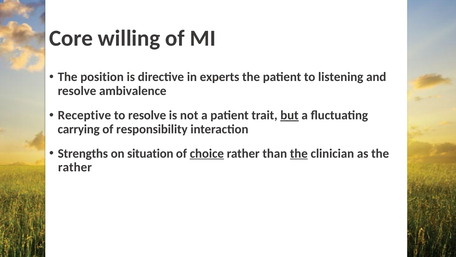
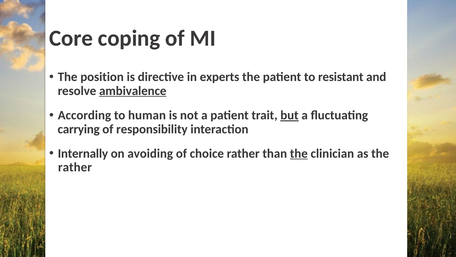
willing: willing -> coping (129, 38)
listening: listening -> resistant (341, 77)
ambivalence underline: none -> present (133, 91)
Receptive: Receptive -> According (84, 115)
to resolve: resolve -> human (147, 115)
Strengths: Strengths -> Internally (83, 153)
situation: situation -> avoiding (150, 153)
choice underline: present -> none (207, 153)
